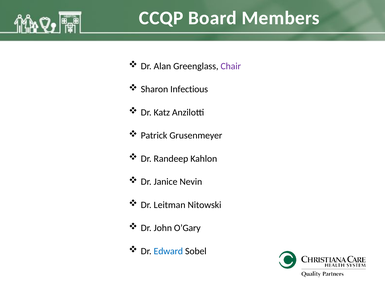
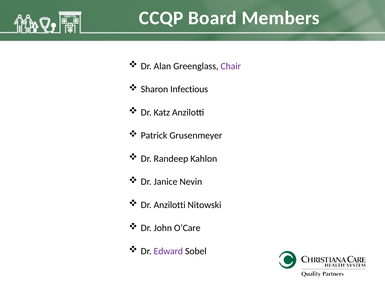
Dr Leitman: Leitman -> Anzilotti (170, 205)
O’Gary: O’Gary -> O’Care (187, 228)
Edward colour: blue -> purple (168, 251)
